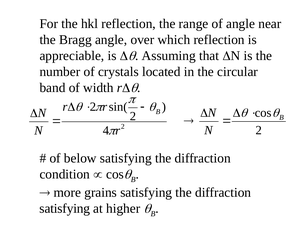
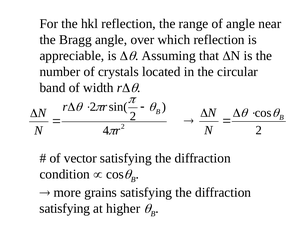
below: below -> vector (80, 158)
